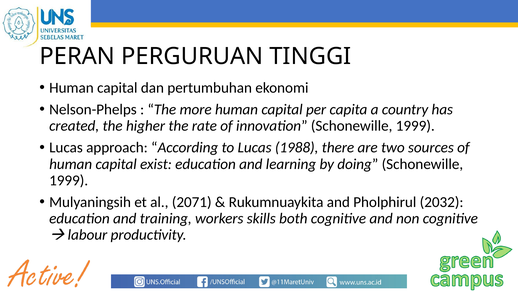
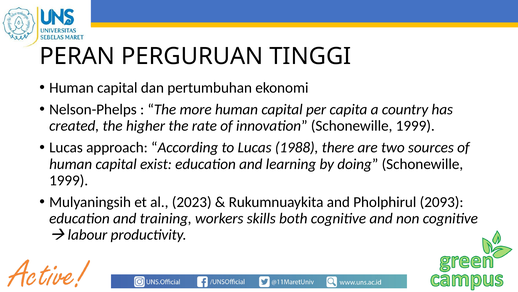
2071: 2071 -> 2023 (192, 202)
2032: 2032 -> 2093 (442, 202)
